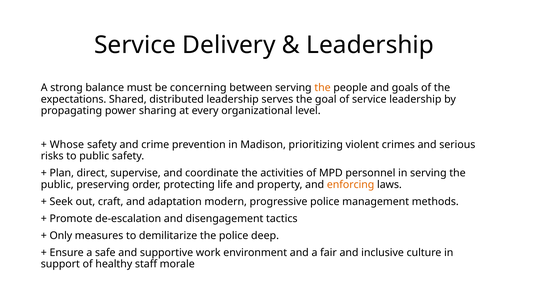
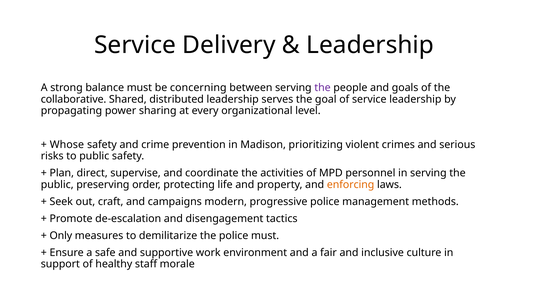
the colour: orange -> purple (323, 88)
expectations: expectations -> collaborative (74, 99)
adaptation: adaptation -> campaigns (175, 202)
police deep: deep -> must (265, 236)
